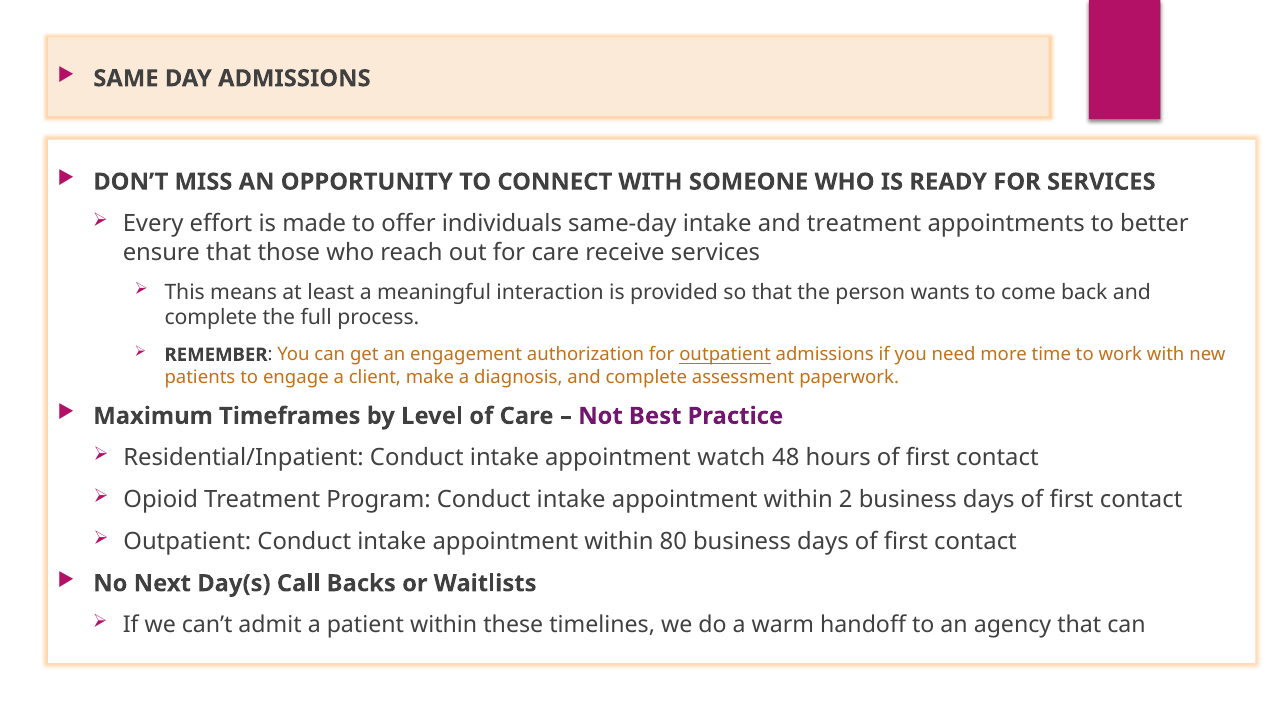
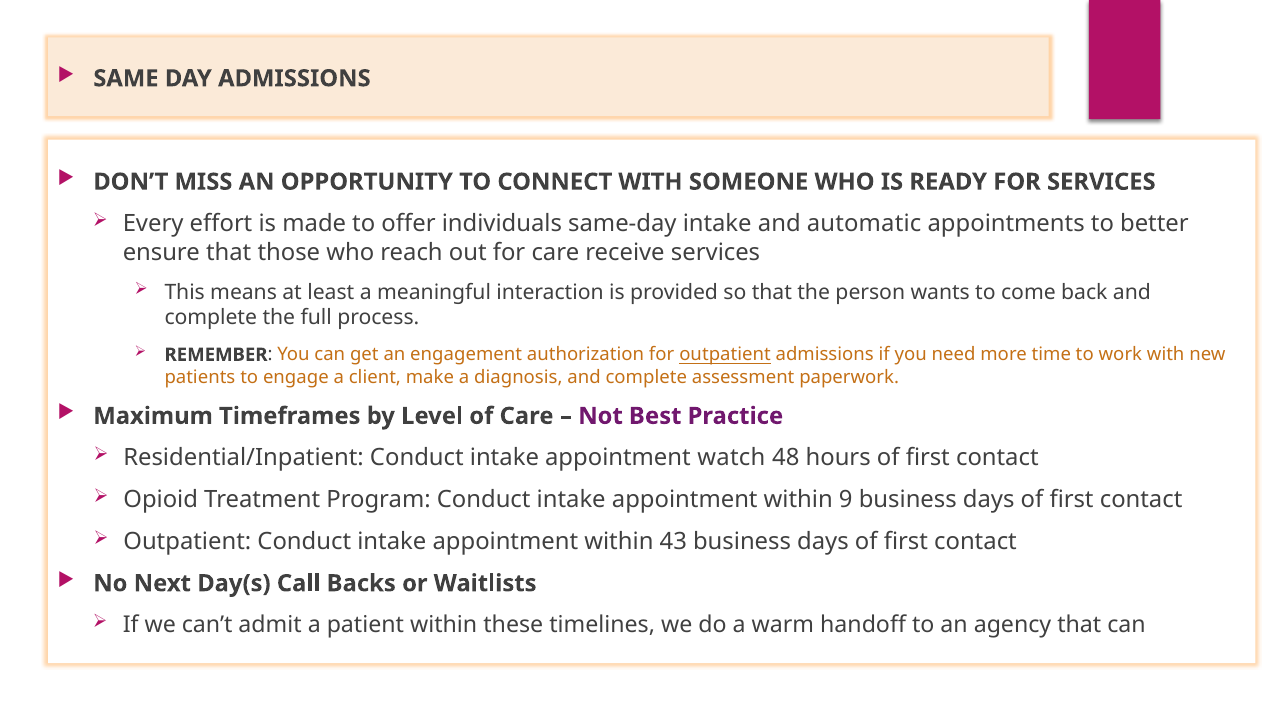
and treatment: treatment -> automatic (864, 224)
2: 2 -> 9 (846, 500)
80: 80 -> 43 (673, 542)
